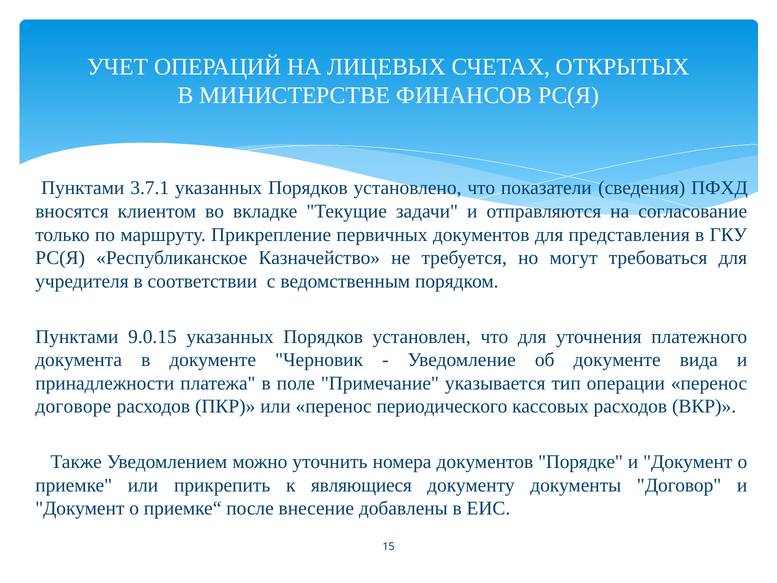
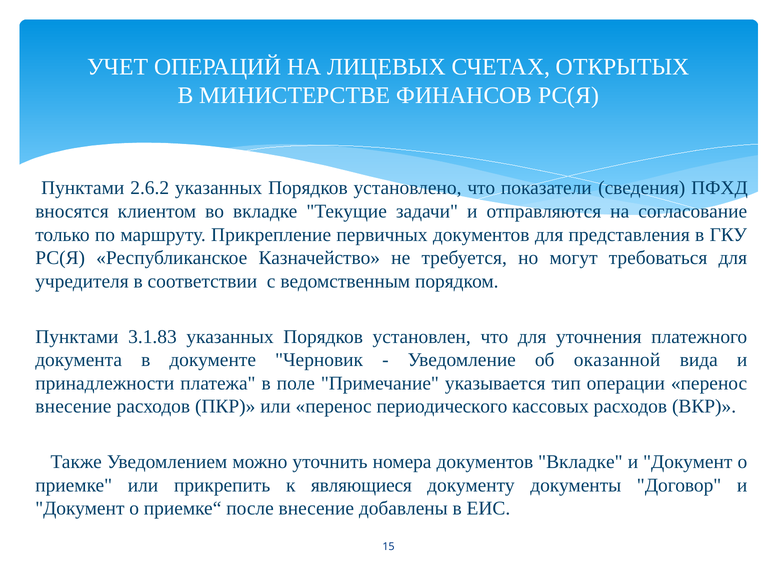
3.7.1: 3.7.1 -> 2.6.2 (150, 188)
9.0.15: 9.0.15 -> 3.1.83 (152, 336)
об документе: документе -> оказанной (617, 360)
договоре: договоре -> внесение (73, 406)
документов Порядке: Порядке -> Вкладке (580, 462)
